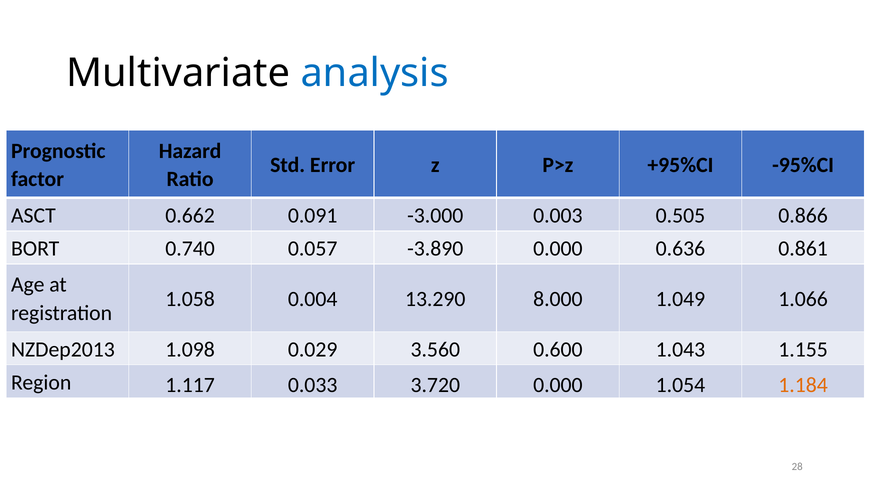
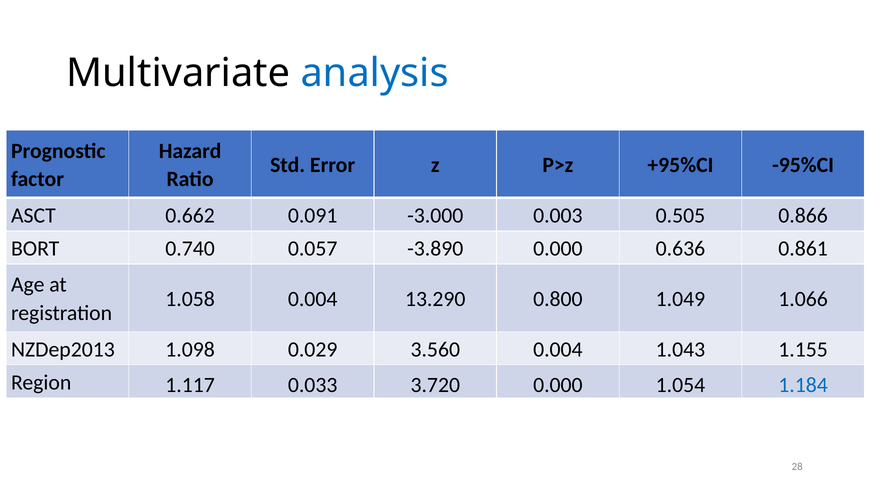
8.000: 8.000 -> 0.800 (558, 299)
3.560 0.600: 0.600 -> 0.004 (558, 349)
1.184 colour: orange -> blue (803, 385)
